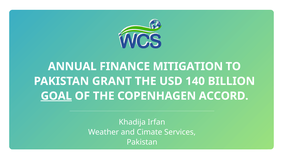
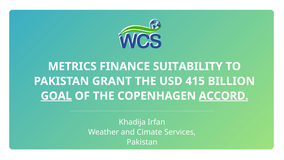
ANNUAL: ANNUAL -> METRICS (72, 66)
MITIGATION: MITIGATION -> SUITABILITY (188, 66)
140: 140 -> 415 (195, 81)
ACCORD underline: none -> present (224, 96)
